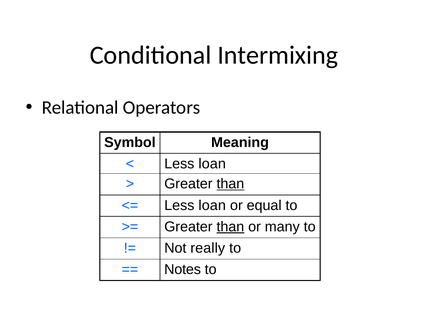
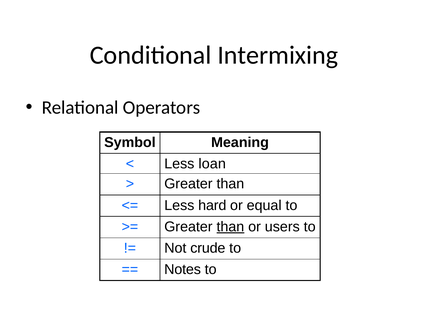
than underline: present -> none (230, 184)
loan: loan -> hard (212, 205)
many: many -> users (282, 227)
really: really -> crude (208, 248)
